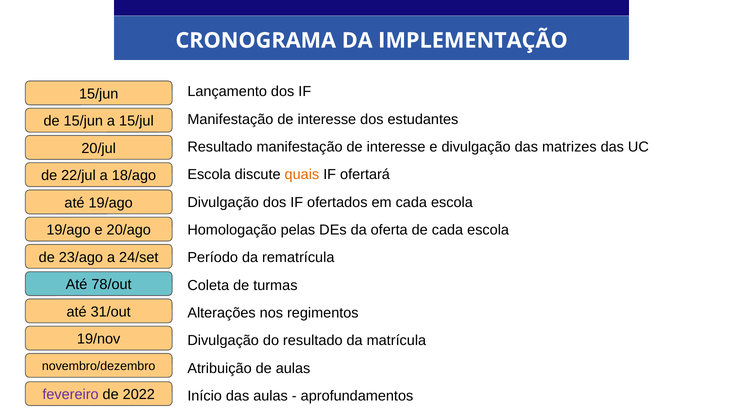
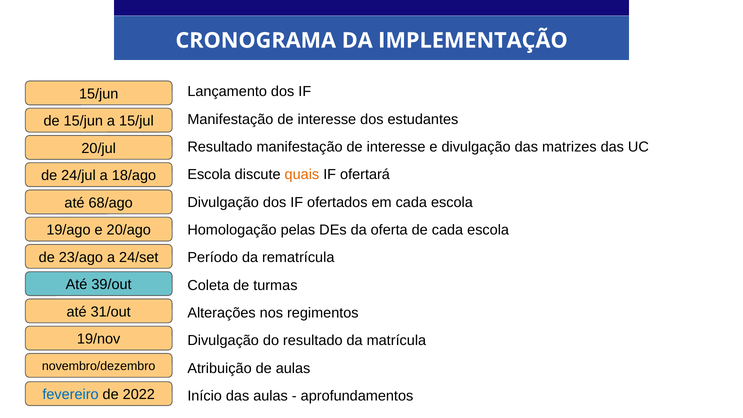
22/jul: 22/jul -> 24/jul (78, 176)
até 19/ago: 19/ago -> 68/ago (111, 203)
78/out: 78/out -> 39/out (112, 285)
fevereiro colour: purple -> blue (71, 395)
